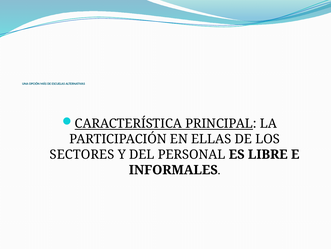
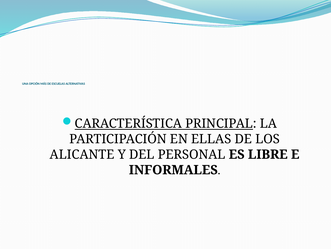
SECTORES: SECTORES -> ALICANTE (82, 154)
